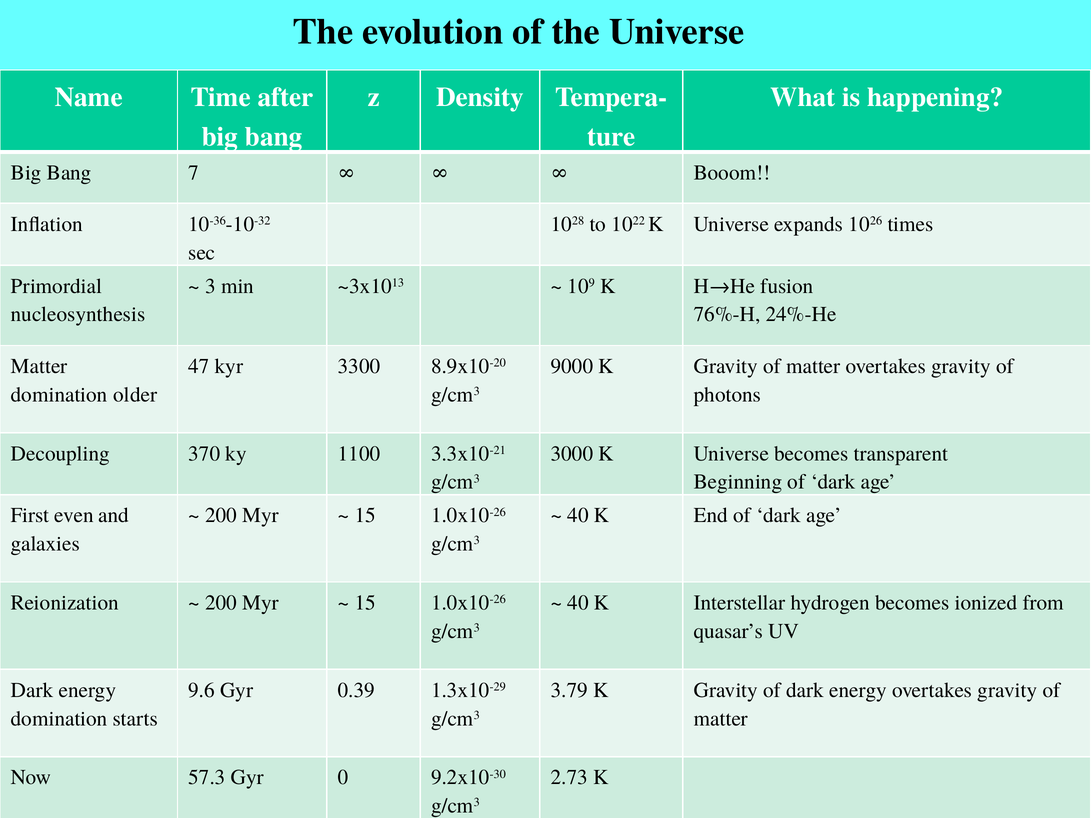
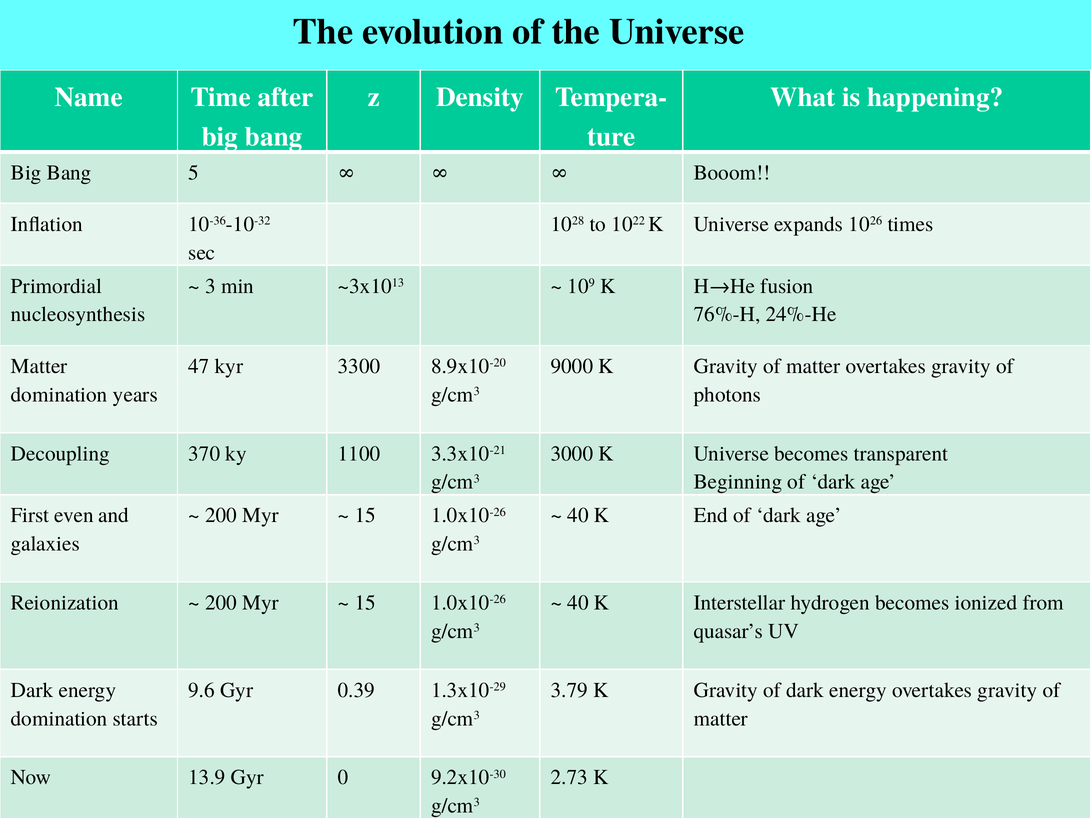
7: 7 -> 5 (194, 173)
older: older -> years (135, 395)
57.3: 57.3 -> 13.9 (207, 778)
